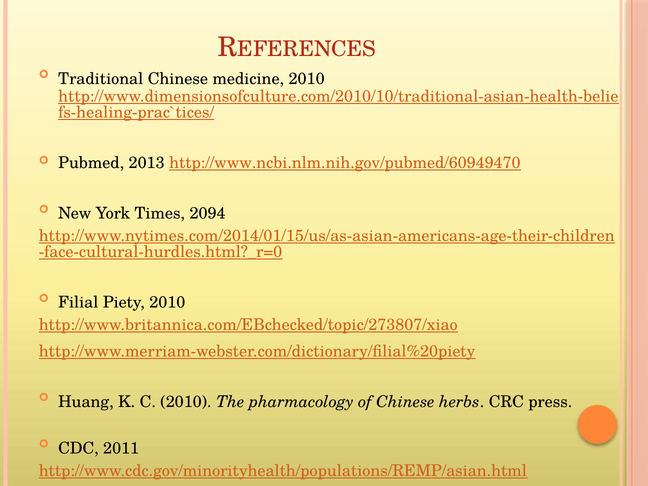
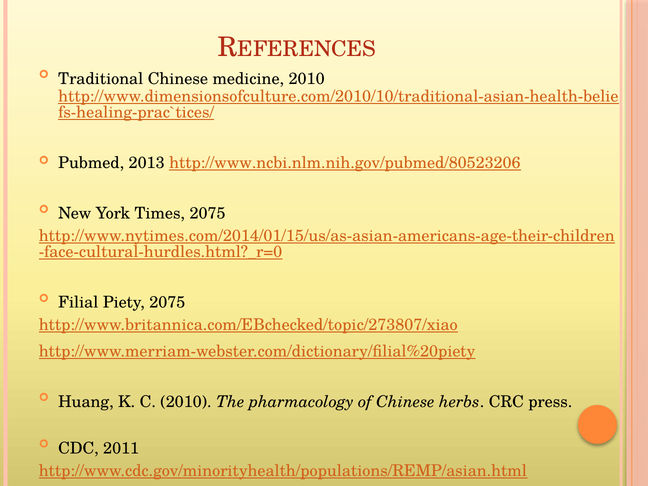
http://www.ncbi.nlm.nih.gov/pubmed/60949470: http://www.ncbi.nlm.nih.gov/pubmed/60949470 -> http://www.ncbi.nlm.nih.gov/pubmed/80523206 (345, 163)
Times 2094: 2094 -> 2075 (208, 214)
Piety 2010: 2010 -> 2075 (167, 303)
